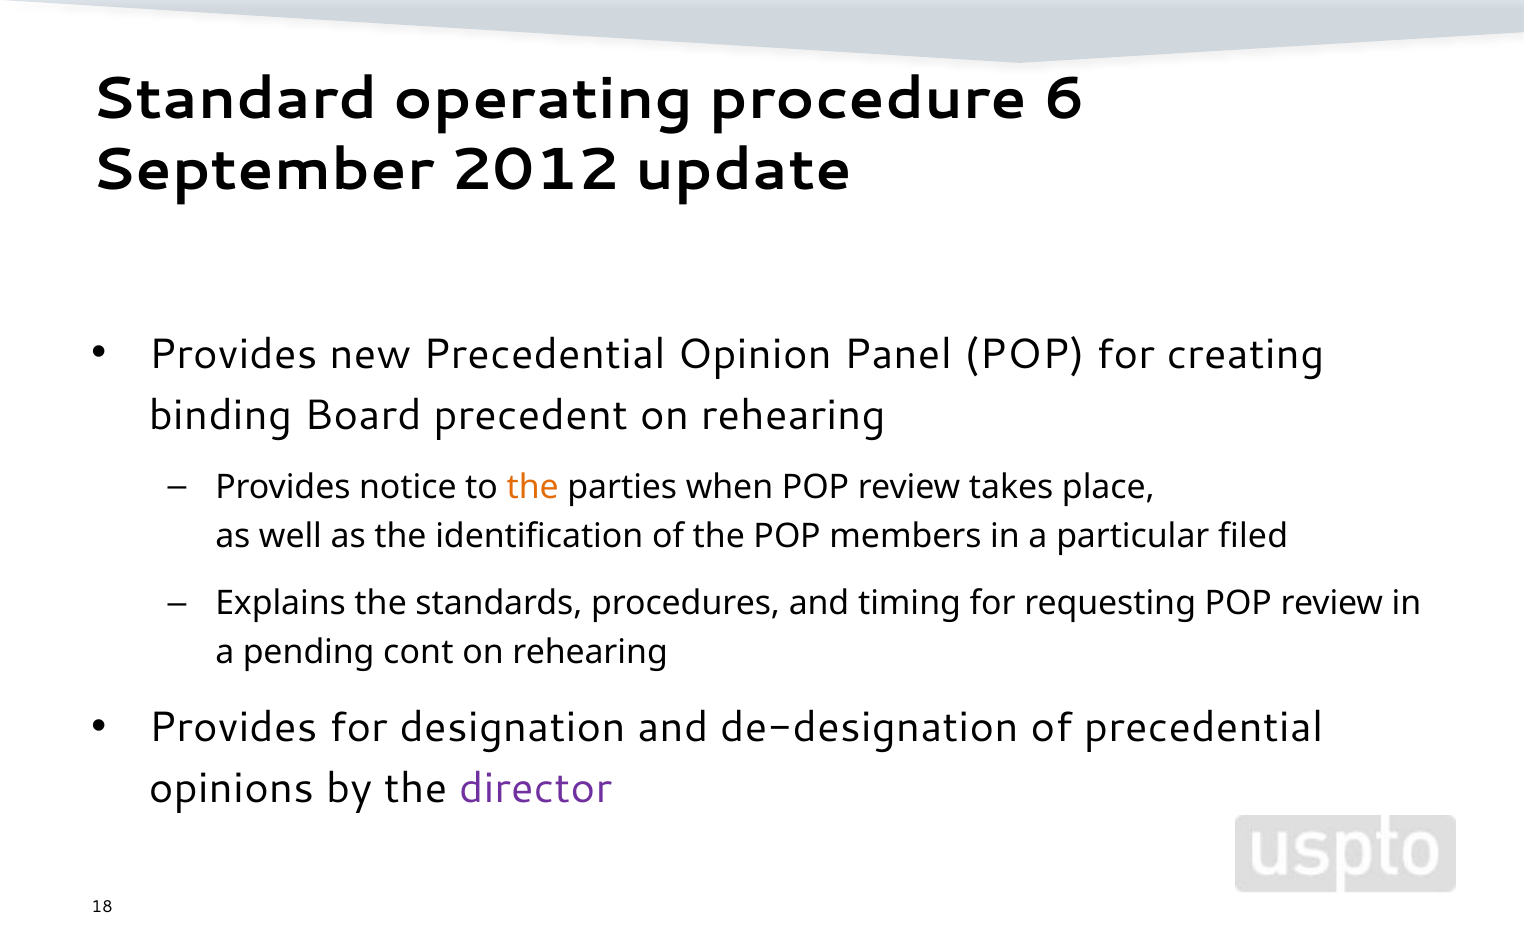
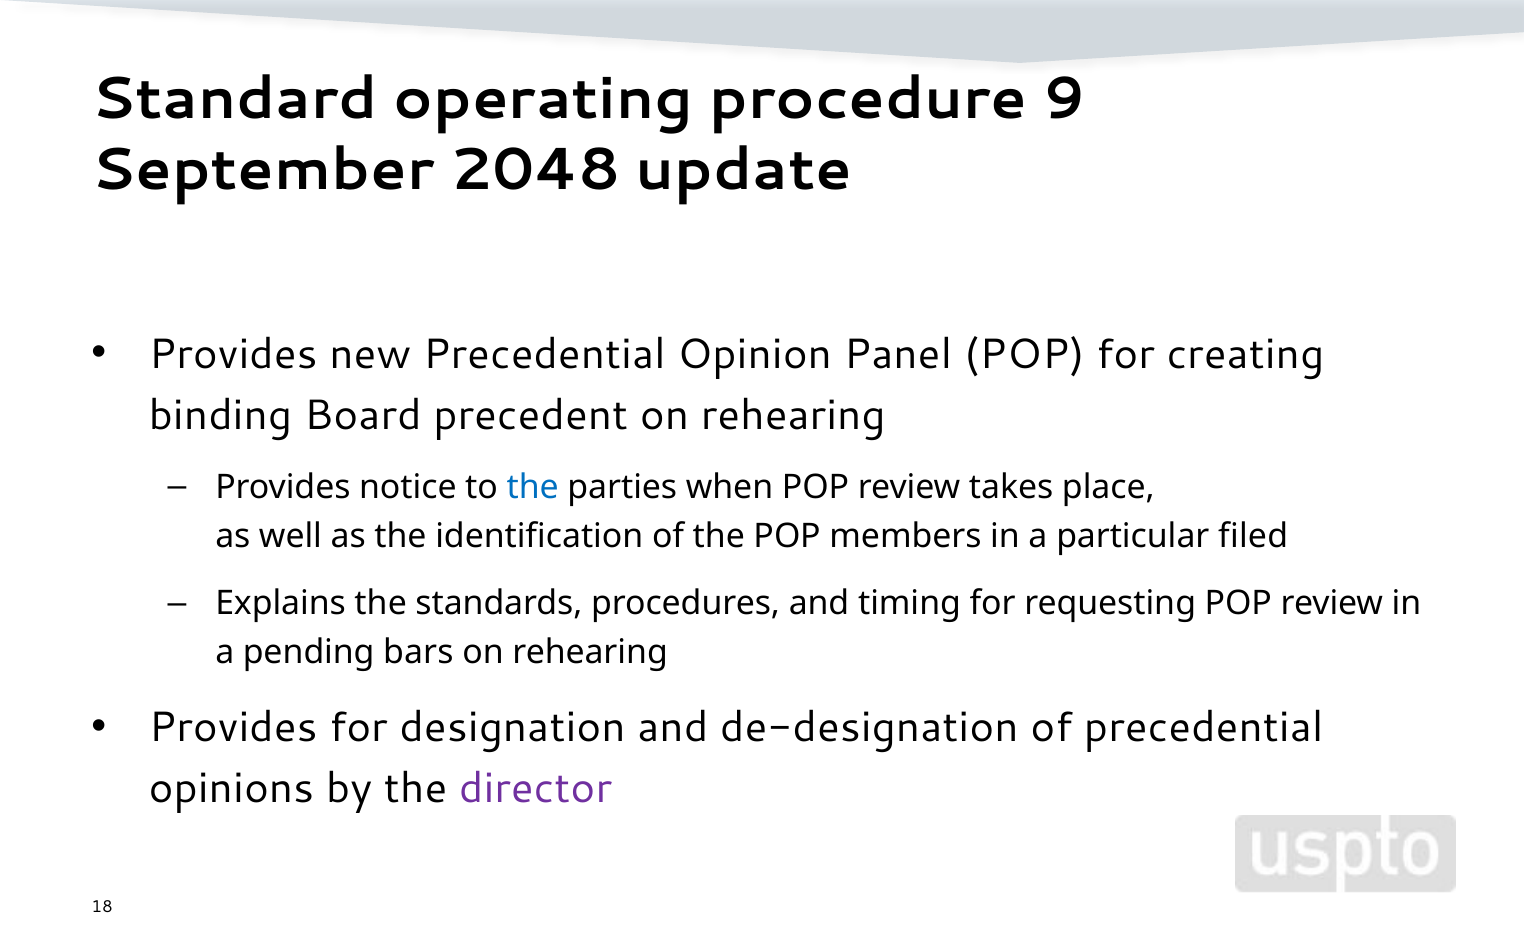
6: 6 -> 9 (1064, 99)
2012: 2012 -> 2048 (536, 170)
the colour: orange -> blue (533, 488)
cont: cont -> bars (418, 653)
